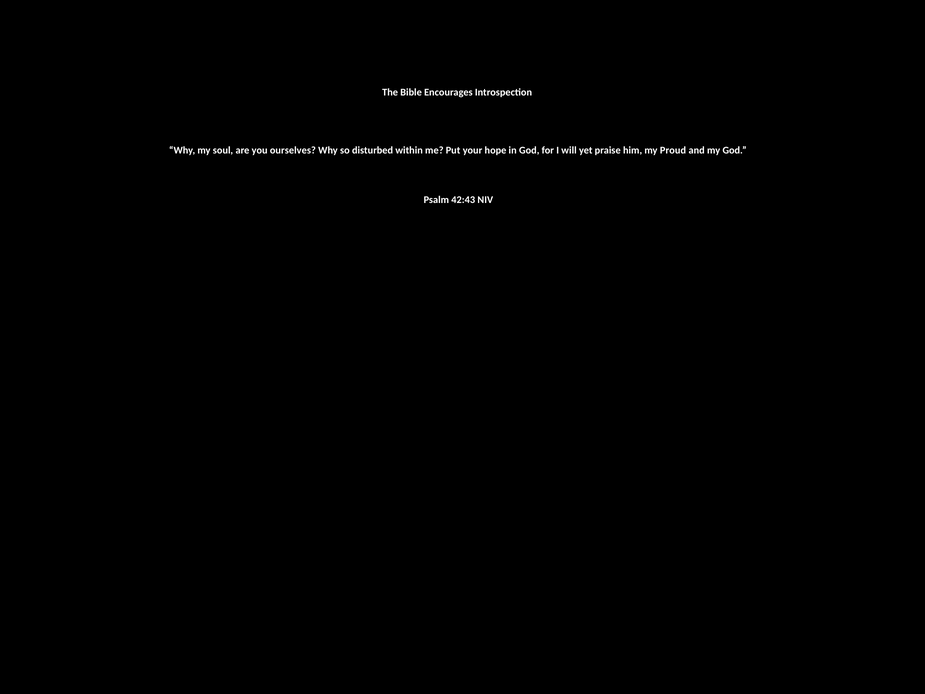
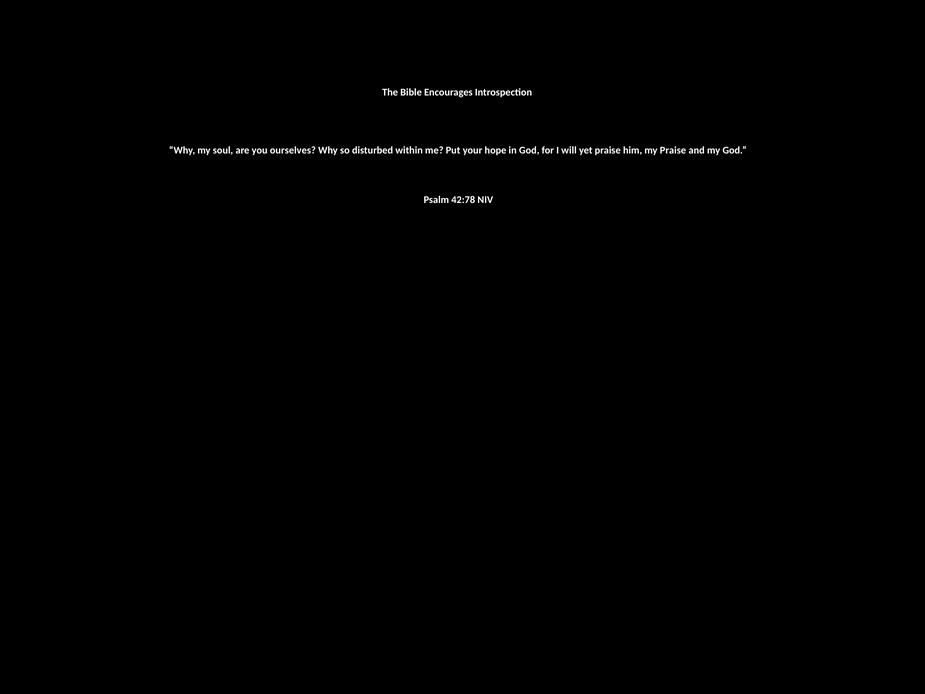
my Proud: Proud -> Praise (673, 150)
42:43: 42:43 -> 42:78 (463, 200)
